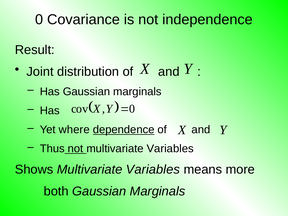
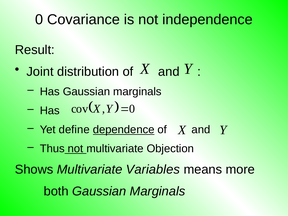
where: where -> define (74, 130)
not multivariate Variables: Variables -> Objection (170, 149)
